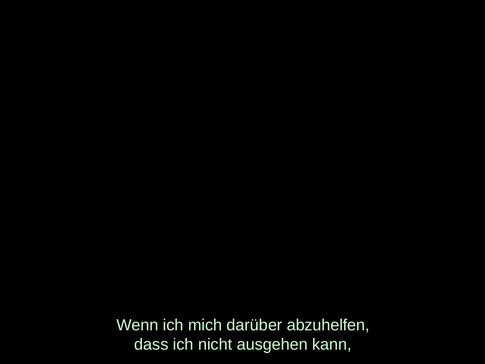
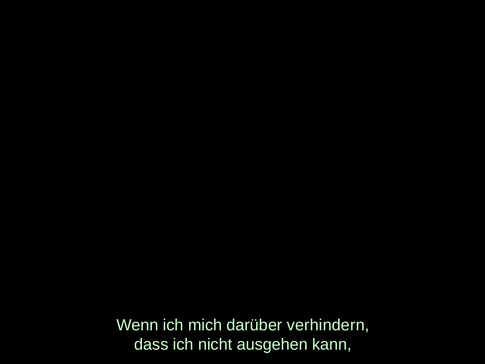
abzuhelfen: abzuhelfen -> verhindern (328, 325)
